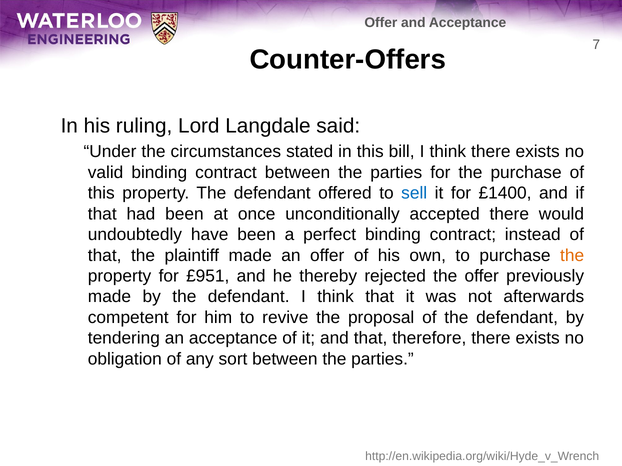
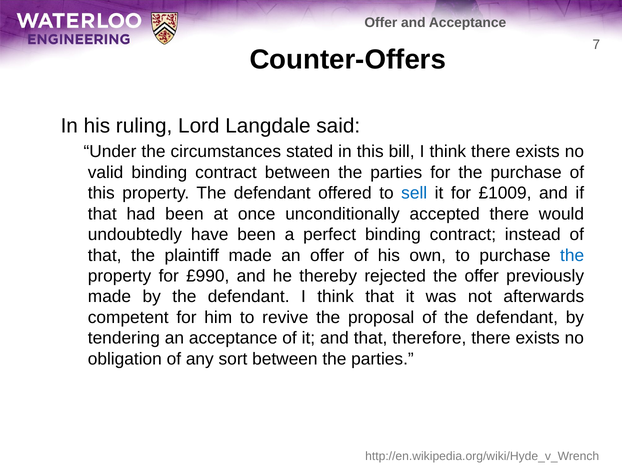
£1400: £1400 -> £1009 (505, 193)
the colour: orange -> blue (572, 256)
£951: £951 -> £990 (208, 276)
